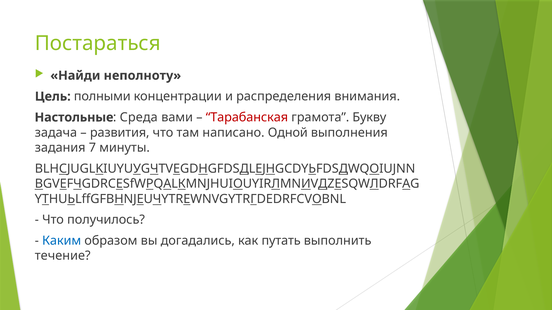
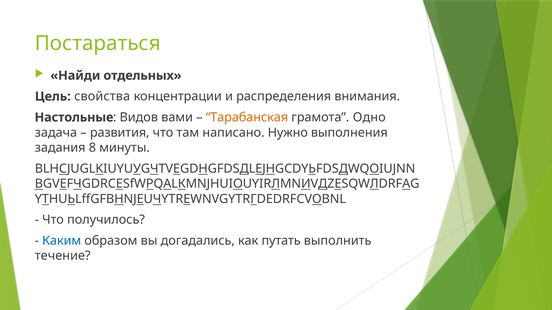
неполноту: неполноту -> отдельных (142, 76)
полными: полными -> свойства (102, 97)
Среда: Среда -> Видов (139, 118)
Тарабанская colour: red -> orange (247, 118)
Букву: Букву -> Одно (369, 118)
Одной: Одной -> Нужно (288, 133)
7: 7 -> 8 (92, 148)
